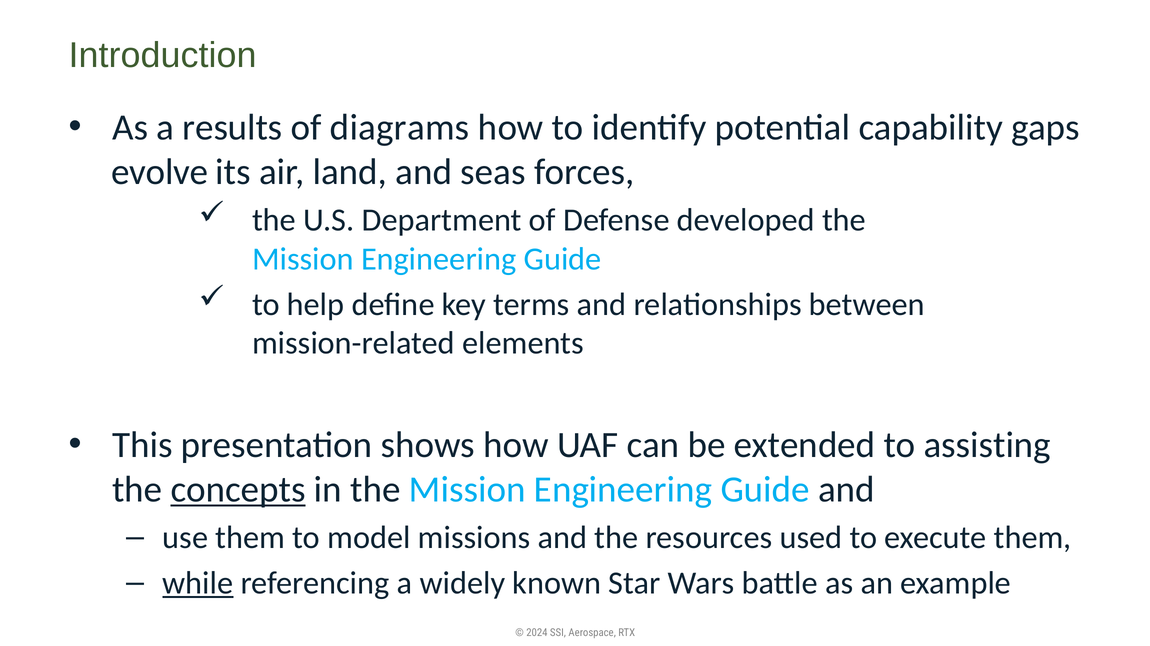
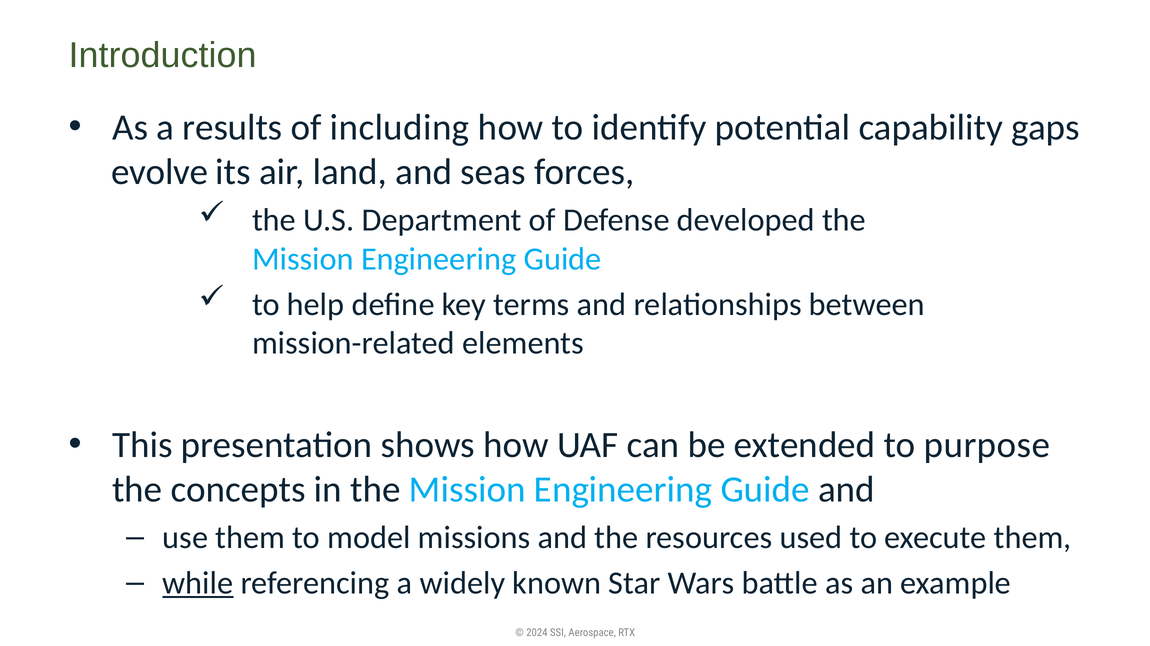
diagrams: diagrams -> including (400, 128)
assisting: assisting -> purpose (987, 445)
concepts underline: present -> none (238, 490)
